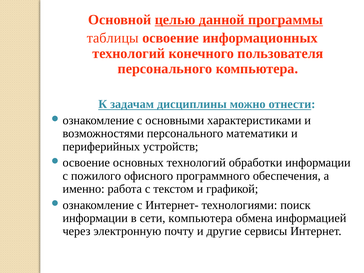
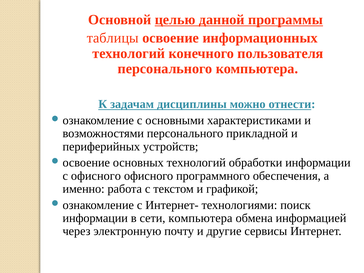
математики: математики -> прикладной (257, 133)
с пожилого: пожилого -> офисного (96, 176)
